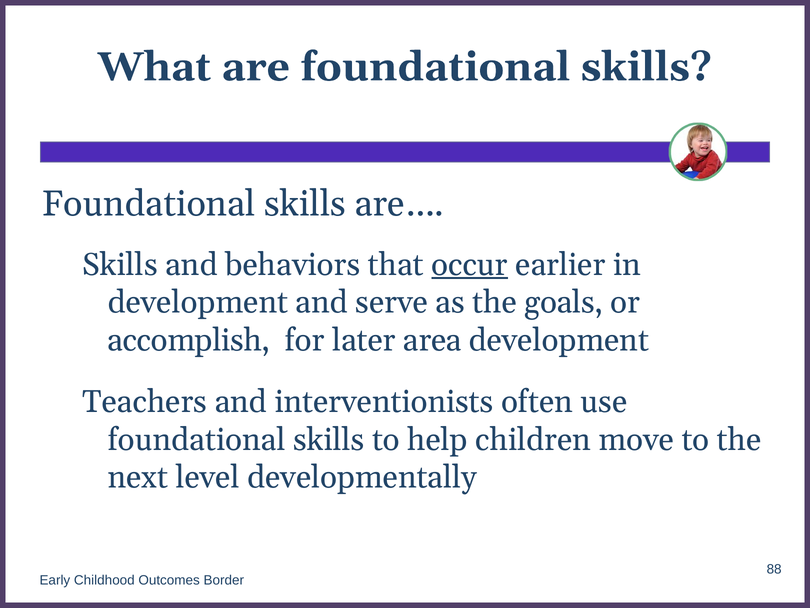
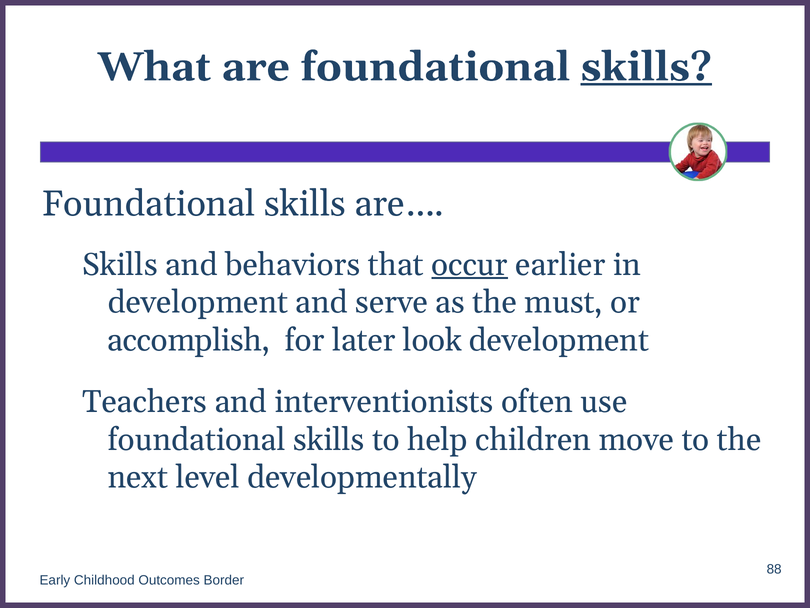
skills underline: none -> present (646, 67)
goals: goals -> must (564, 302)
area: area -> look (432, 340)
